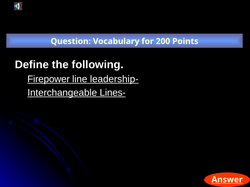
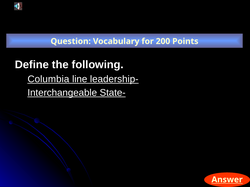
Firepower: Firepower -> Columbia (48, 79)
Lines-: Lines- -> State- (113, 93)
